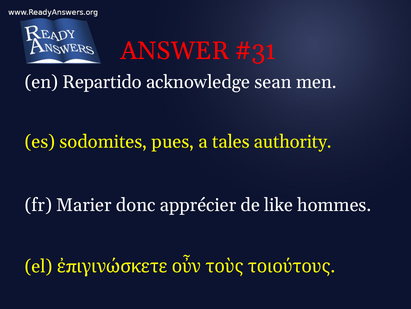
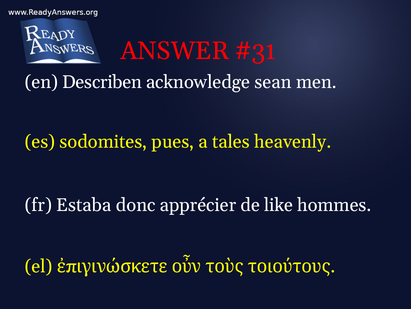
Repartido: Repartido -> Describen (102, 82)
authority: authority -> heavenly (293, 141)
Marier: Marier -> Estaba (84, 205)
